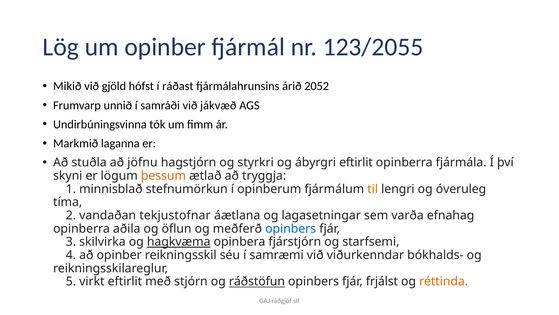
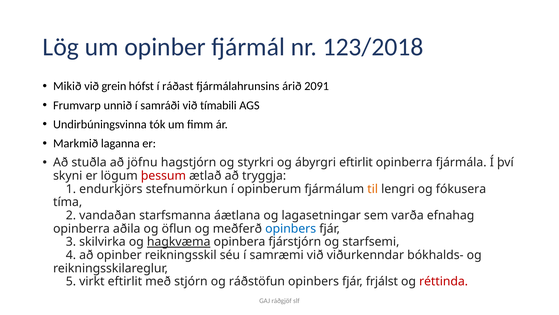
123/2055: 123/2055 -> 123/2018 (373, 47)
gjöld: gjöld -> grein (114, 86)
2052: 2052 -> 2091 (317, 86)
jákvæð: jákvæð -> tímabili (218, 105)
þessum colour: orange -> red (163, 175)
minnisblað: minnisblað -> endurkjörs (111, 189)
óveruleg: óveruleg -> fókusera (461, 189)
tekjustofnar: tekjustofnar -> starfsmanna (175, 215)
ráðstöfun underline: present -> none (257, 281)
réttinda colour: orange -> red (444, 281)
